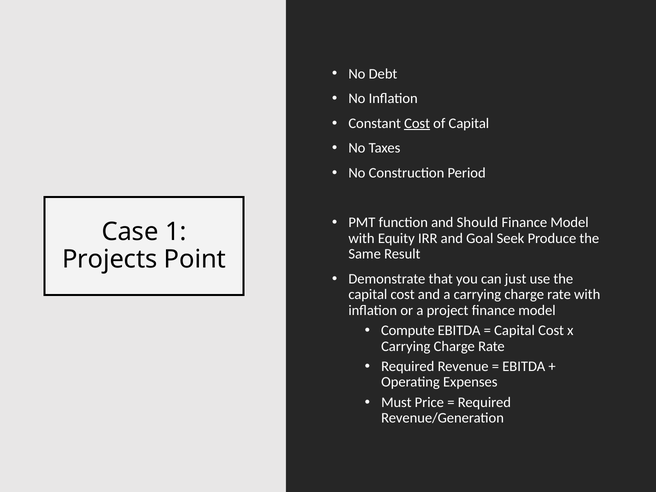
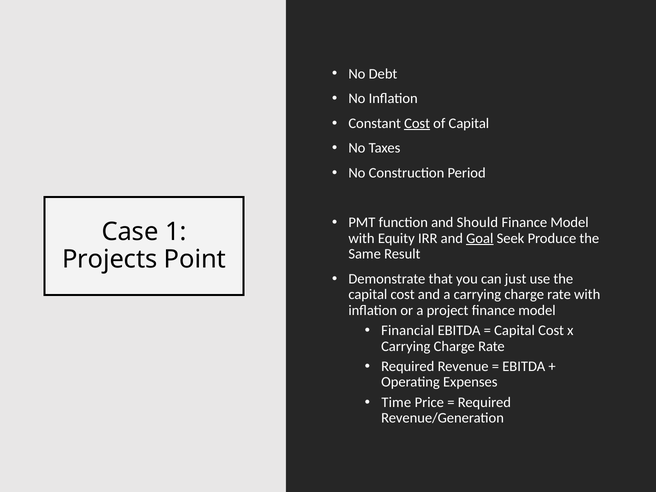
Goal underline: none -> present (480, 238)
Compute: Compute -> Financial (408, 331)
Must: Must -> Time (396, 402)
